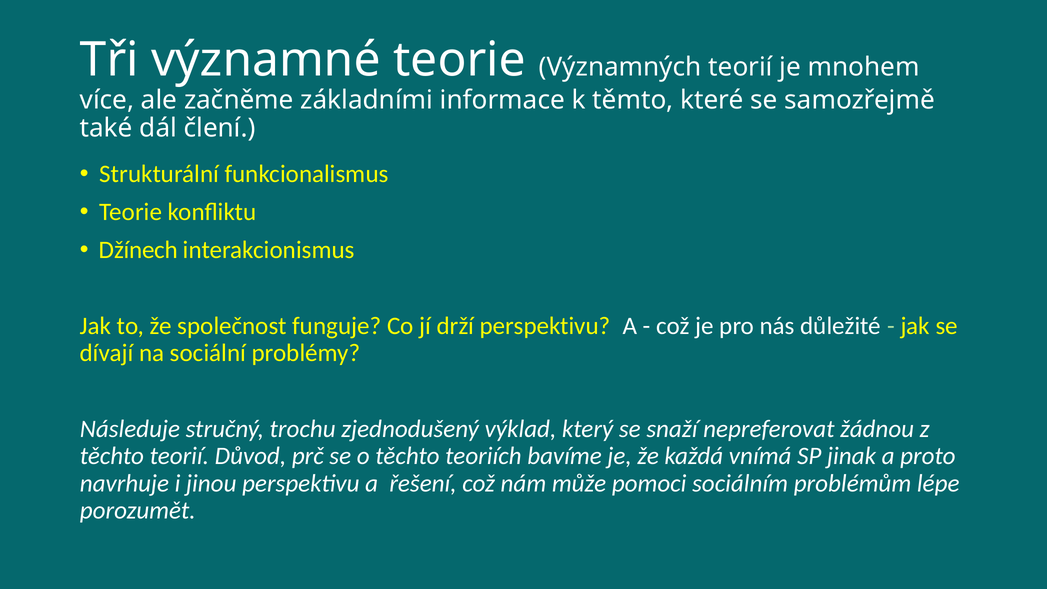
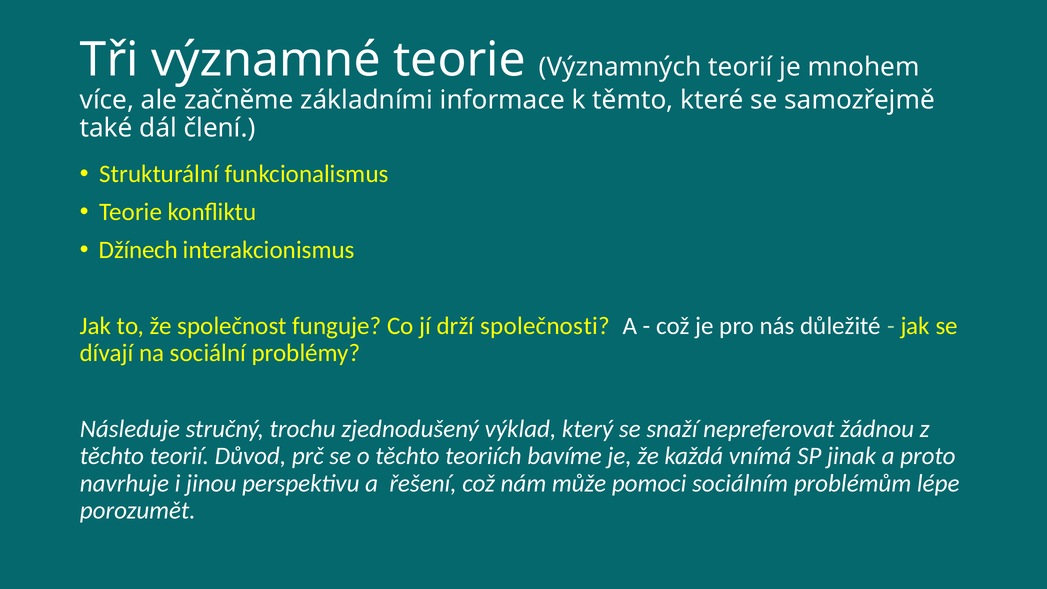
drží perspektivu: perspektivu -> společnosti (545, 326)
